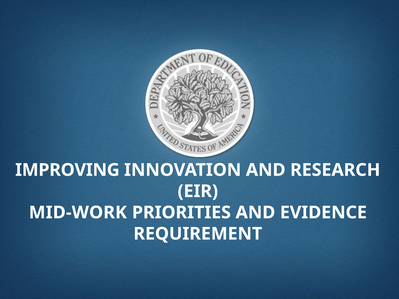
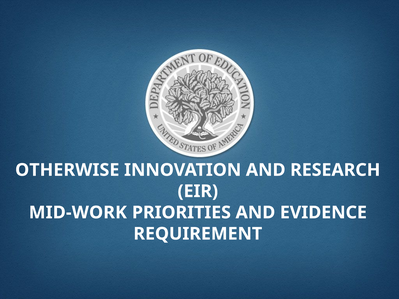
IMPROVING: IMPROVING -> OTHERWISE (67, 170)
